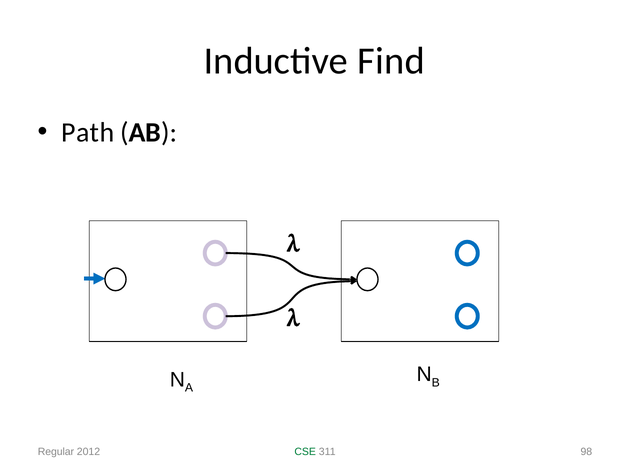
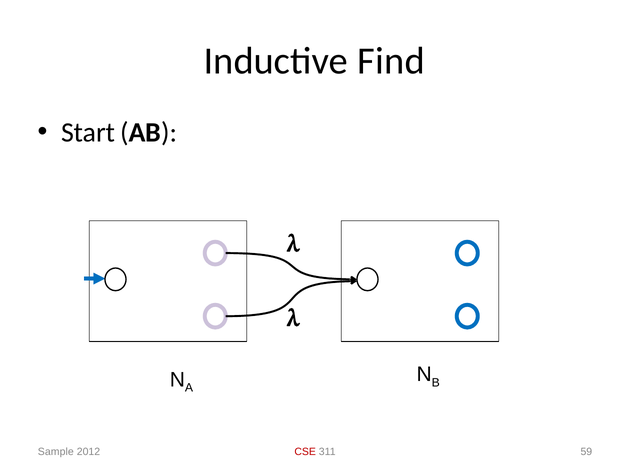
Path: Path -> Start (88, 132)
Regular: Regular -> Sample (56, 451)
CSE colour: green -> red (305, 451)
98: 98 -> 59 (586, 451)
